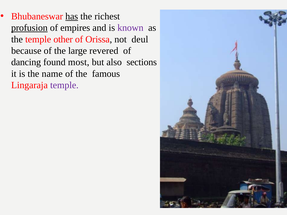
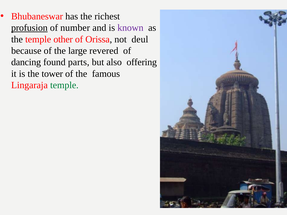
has underline: present -> none (72, 16)
empires: empires -> number (75, 28)
most: most -> parts (79, 62)
sections: sections -> offering (142, 62)
name: name -> tower (52, 74)
temple colour: purple -> green (64, 85)
